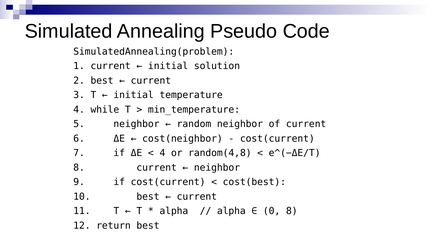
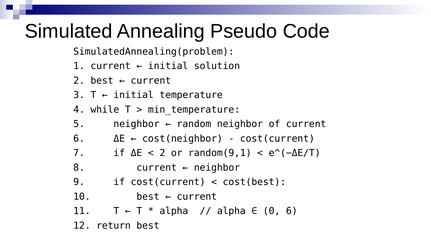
4: 4 -> 2 (162, 153)
random(4,8: random(4,8 -> random(9,1 (220, 153)
0 8: 8 -> 6 (292, 211)
